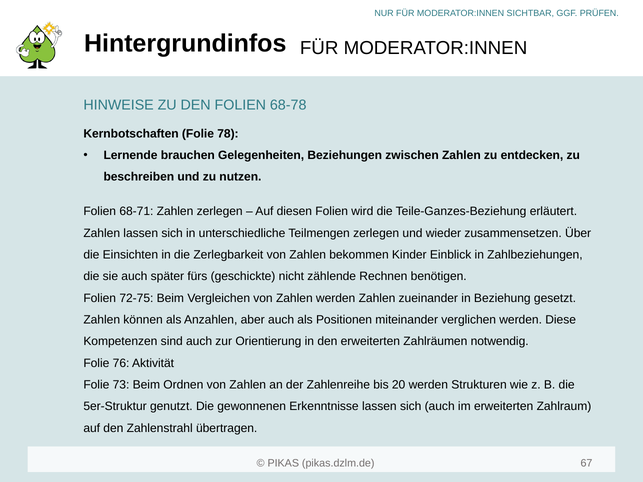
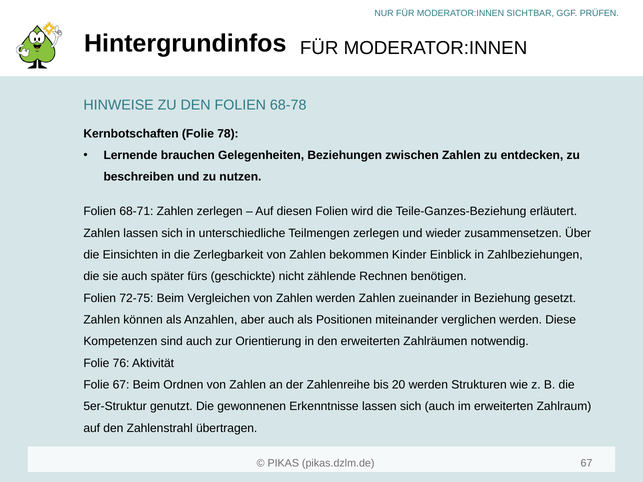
Folie 73: 73 -> 67 (121, 385)
